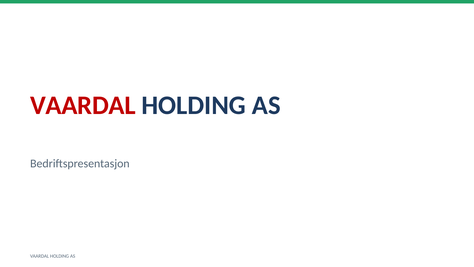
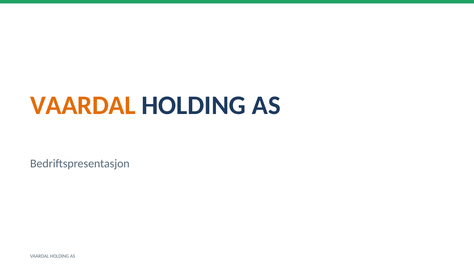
VAARDAL colour: red -> orange (83, 105)
